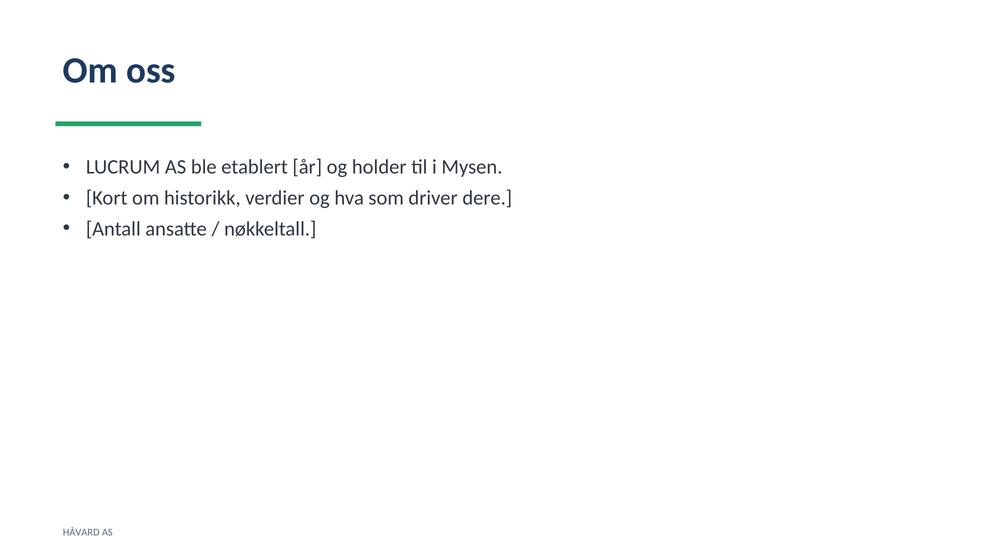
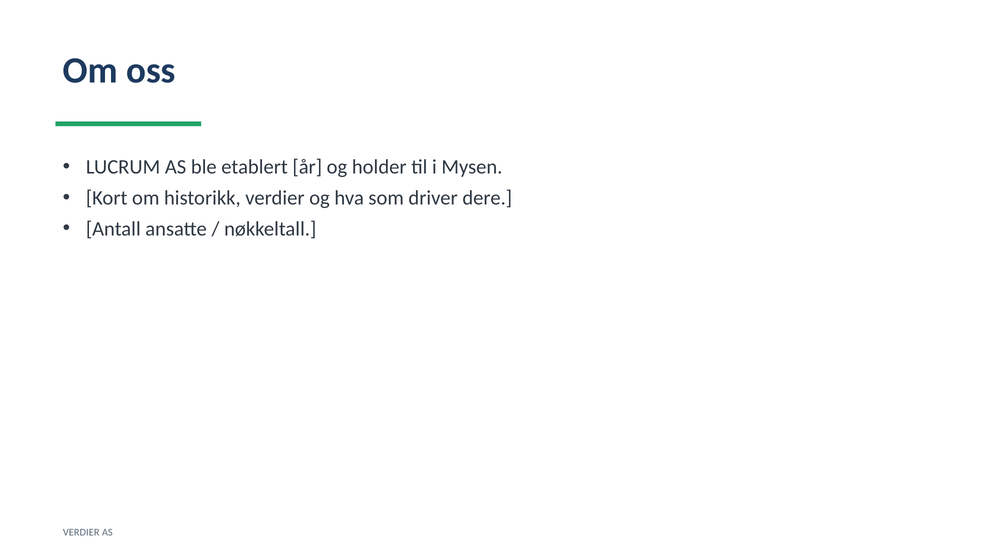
HÅVARD: HÅVARD -> VERDIER (81, 533)
